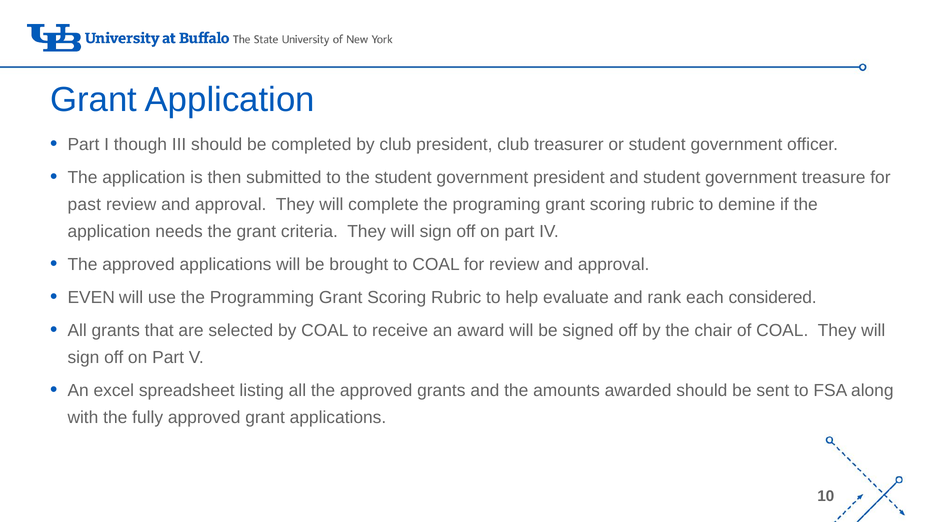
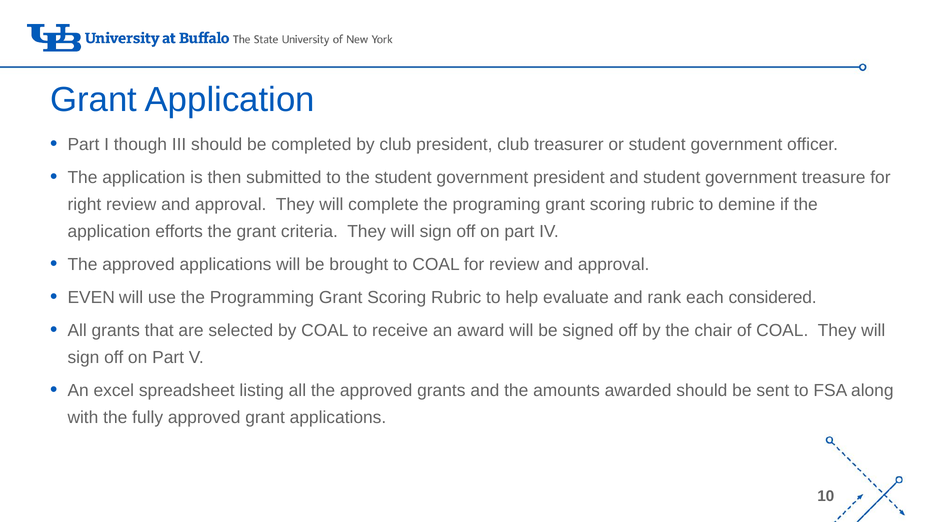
past: past -> right (84, 204)
needs: needs -> efforts (179, 232)
